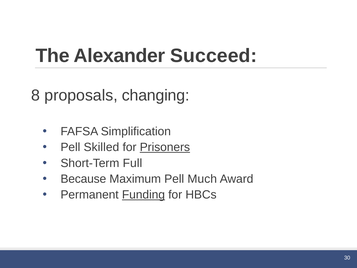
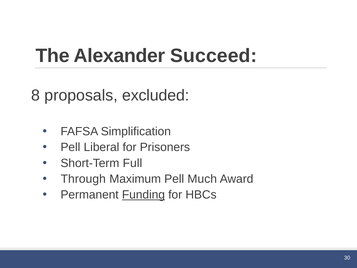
changing: changing -> excluded (156, 95)
Skilled: Skilled -> Liberal (101, 147)
Prisoners underline: present -> none (165, 147)
Because: Because -> Through (83, 179)
